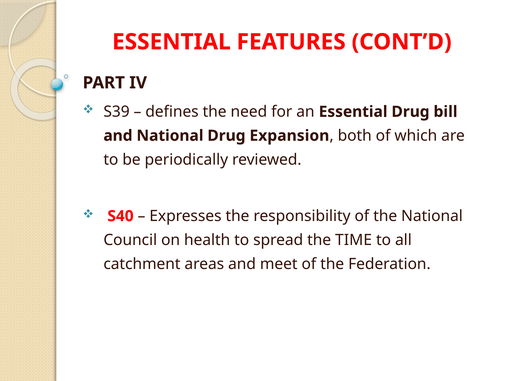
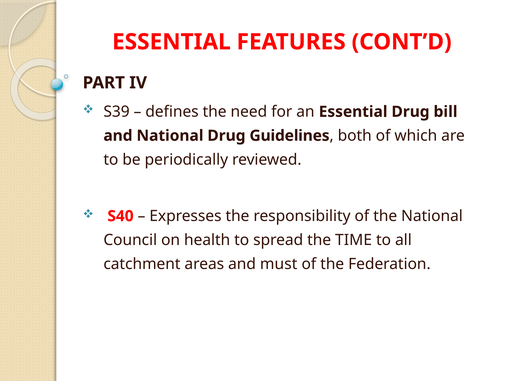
Expansion: Expansion -> Guidelines (290, 136)
meet: meet -> must (279, 264)
